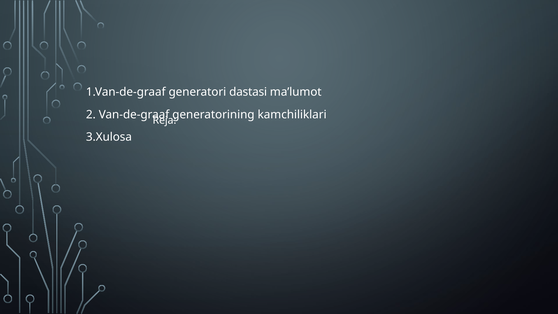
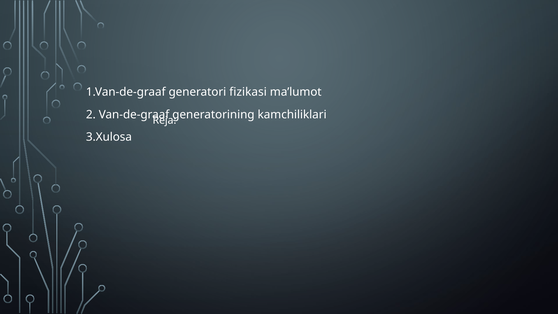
dastasi: dastasi -> fizikasi (248, 92)
